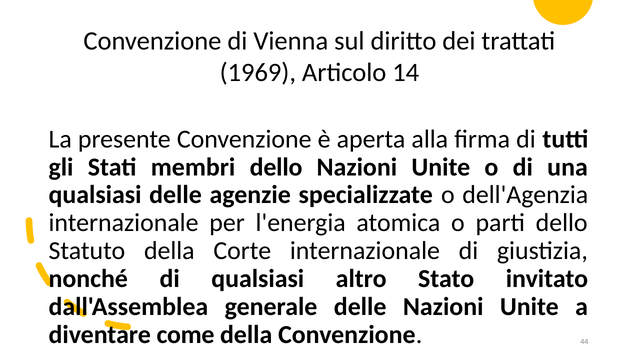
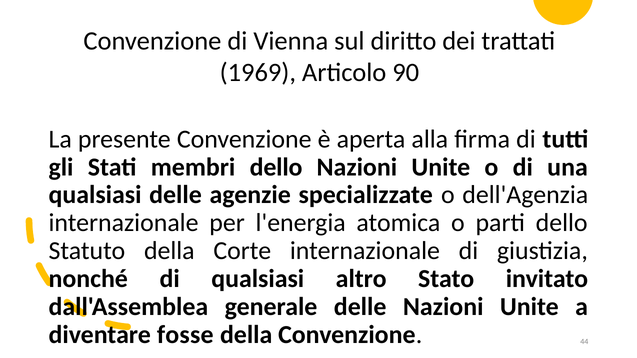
14: 14 -> 90 (406, 73)
come: come -> fosse (185, 335)
